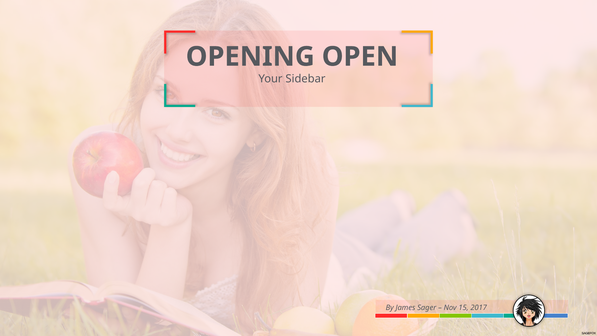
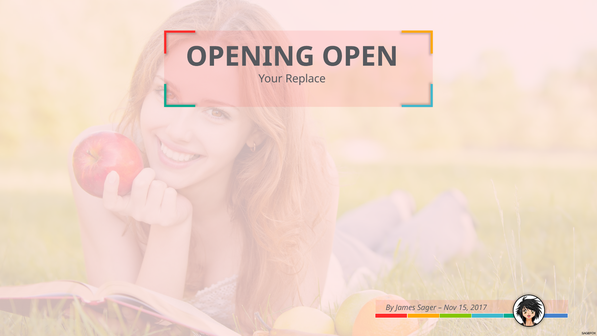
Sidebar: Sidebar -> Replace (306, 79)
